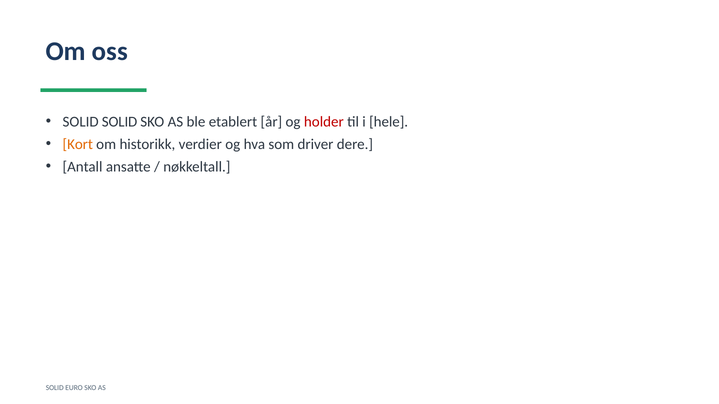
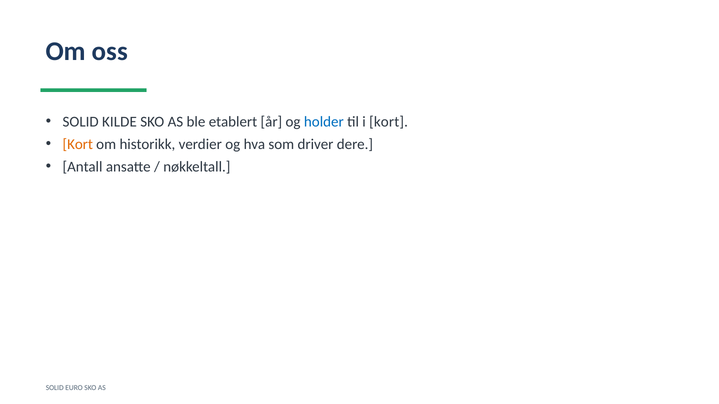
SOLID SOLID: SOLID -> KILDE (119, 122)
holder colour: red -> blue (324, 122)
i hele: hele -> kort (389, 122)
